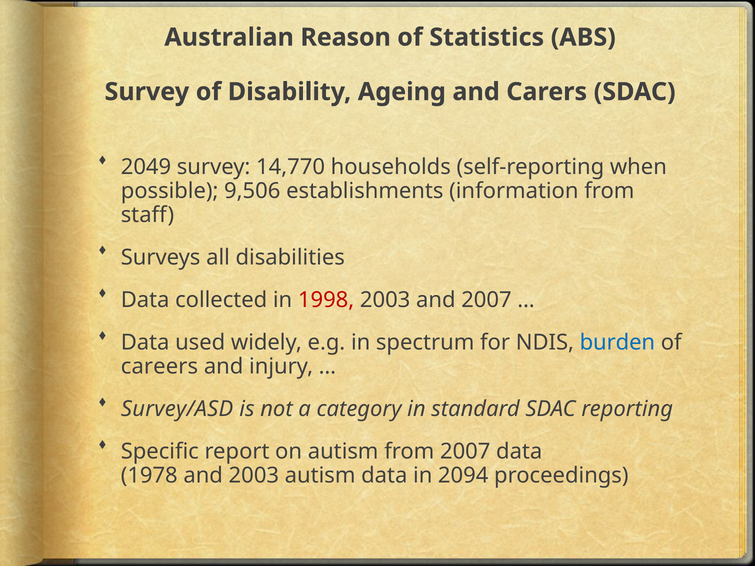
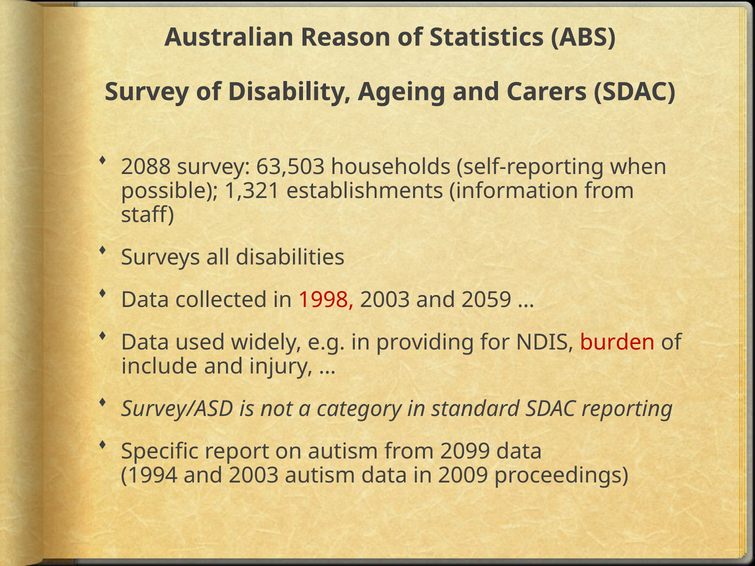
2049: 2049 -> 2088 (146, 167)
14,770: 14,770 -> 63,503 (291, 167)
9,506: 9,506 -> 1,321 (252, 191)
and 2007: 2007 -> 2059 (486, 300)
spectrum: spectrum -> providing (425, 343)
burden colour: blue -> red (617, 343)
careers: careers -> include (159, 367)
from 2007: 2007 -> 2099 (465, 452)
1978: 1978 -> 1994 (149, 476)
2094: 2094 -> 2009 (463, 476)
